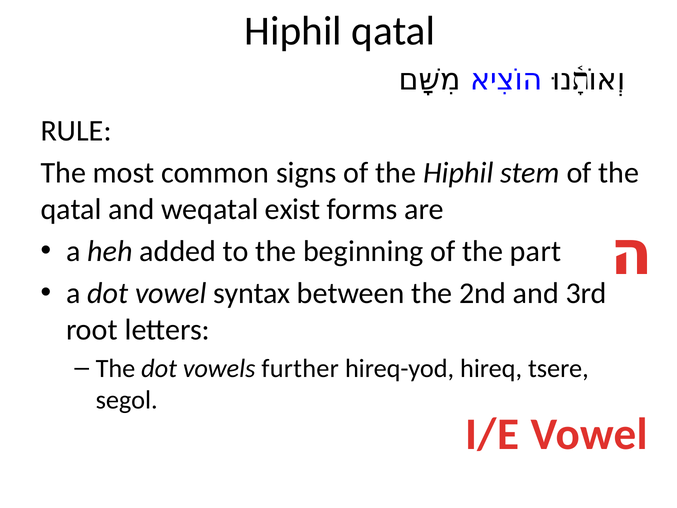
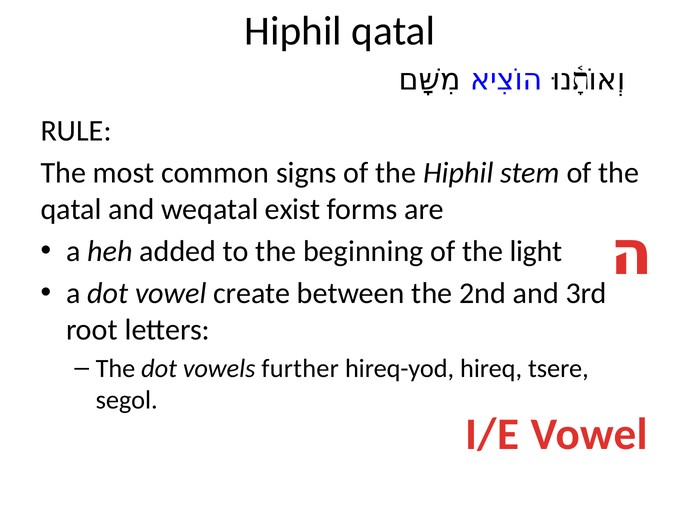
part: part -> light (536, 251)
syntax: syntax -> create (252, 293)
